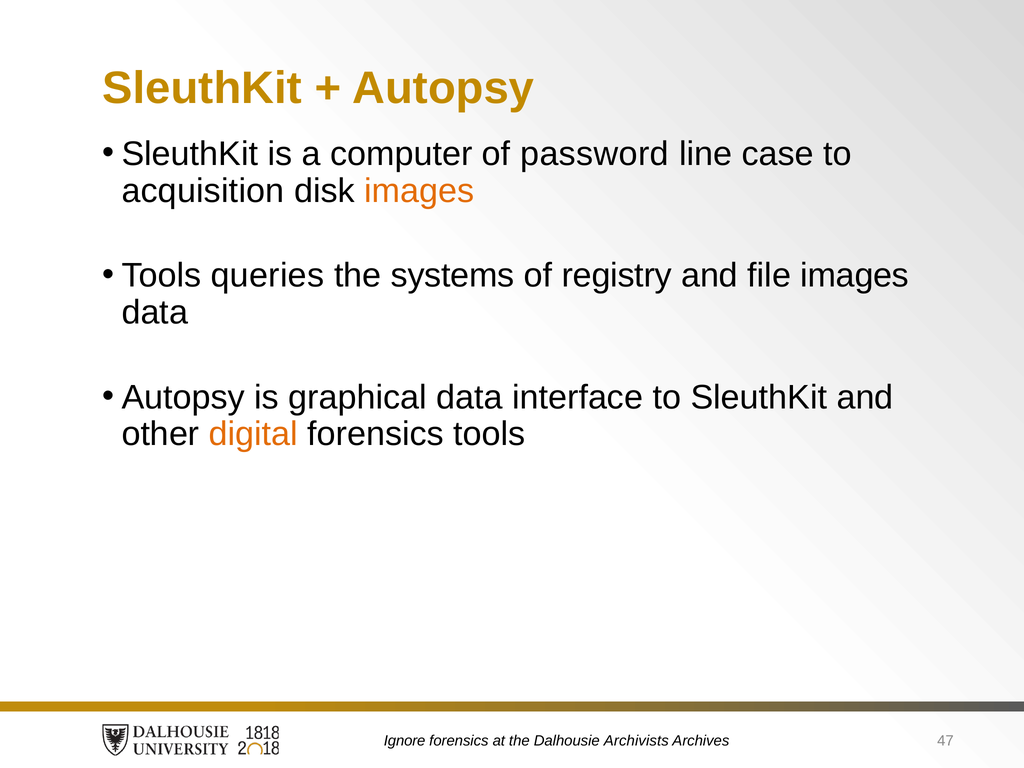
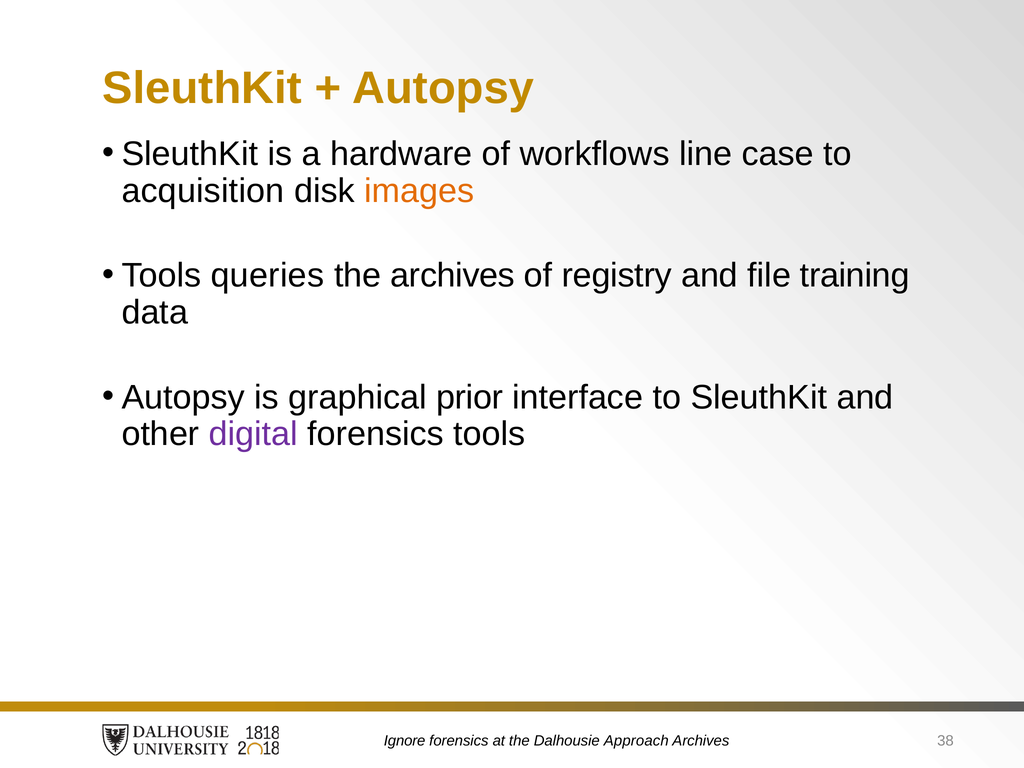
computer: computer -> hardware (401, 154)
password: password -> workflows (595, 154)
the systems: systems -> archives (453, 276)
file images: images -> training (855, 276)
graphical data: data -> prior (470, 397)
digital colour: orange -> purple (253, 434)
Archivists: Archivists -> Approach (636, 741)
47: 47 -> 38 (946, 741)
